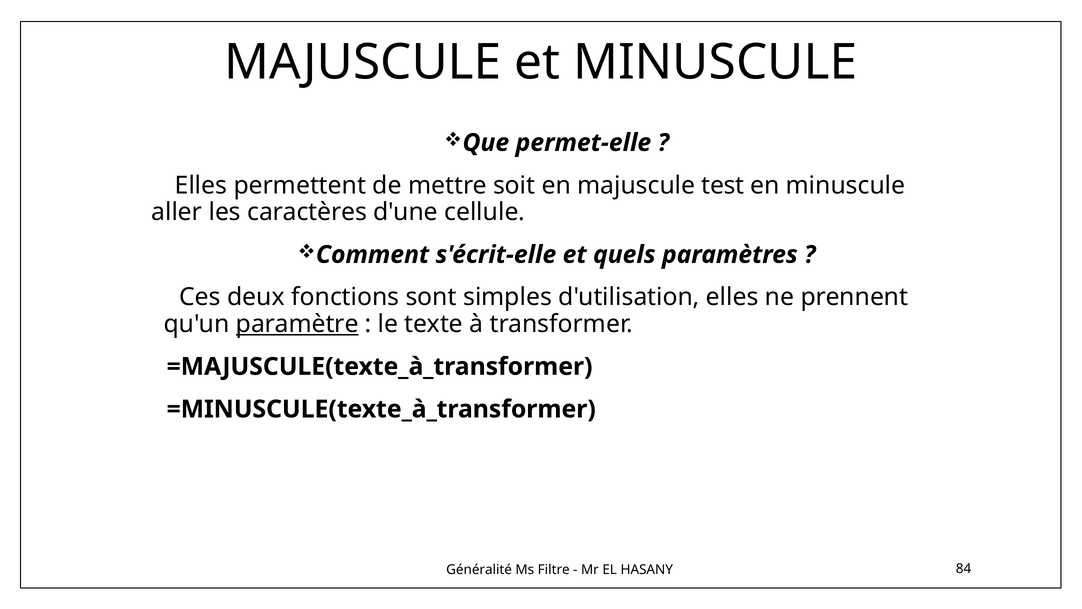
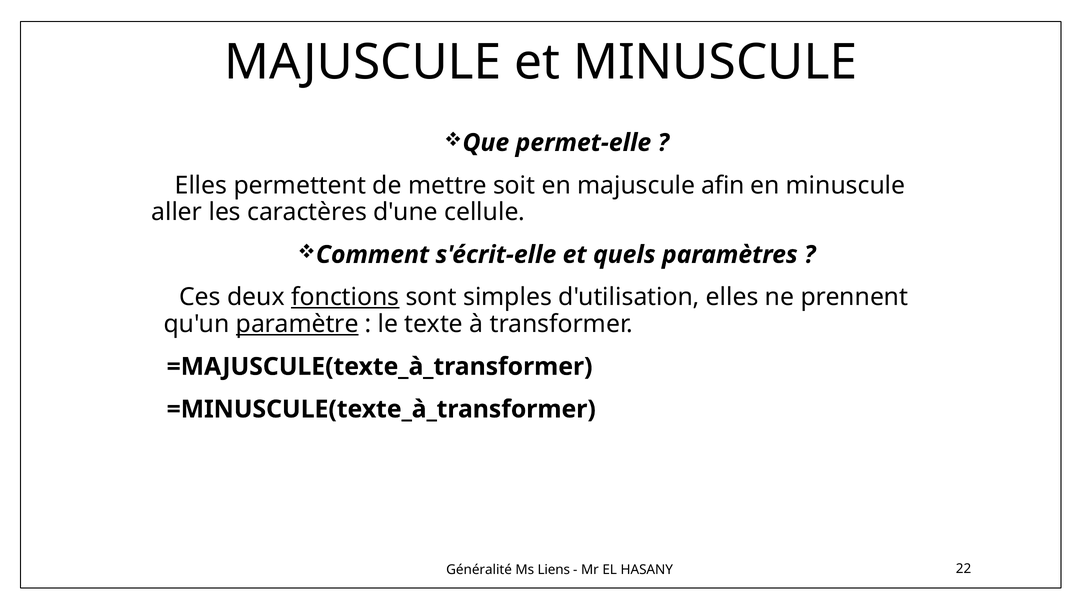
test: test -> afin (723, 185)
fonctions underline: none -> present (345, 297)
Filtre: Filtre -> Liens (554, 569)
84: 84 -> 22 (964, 568)
